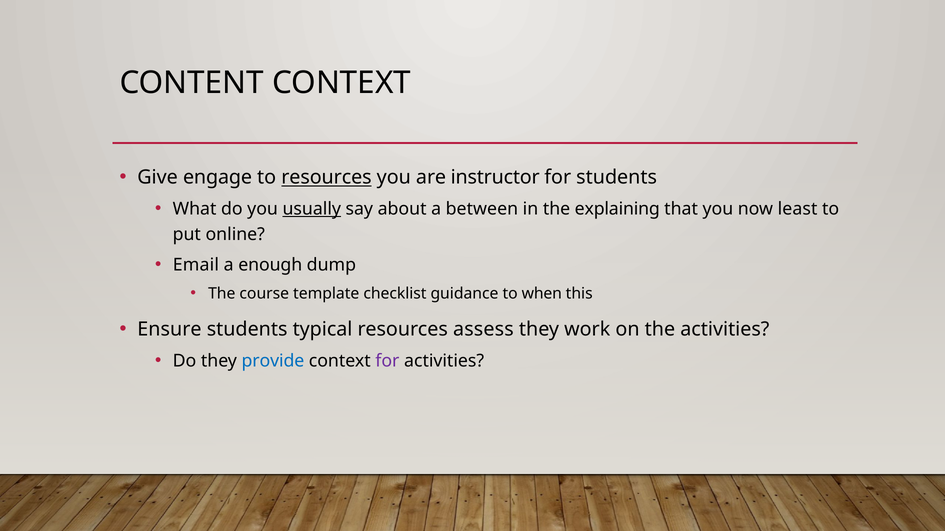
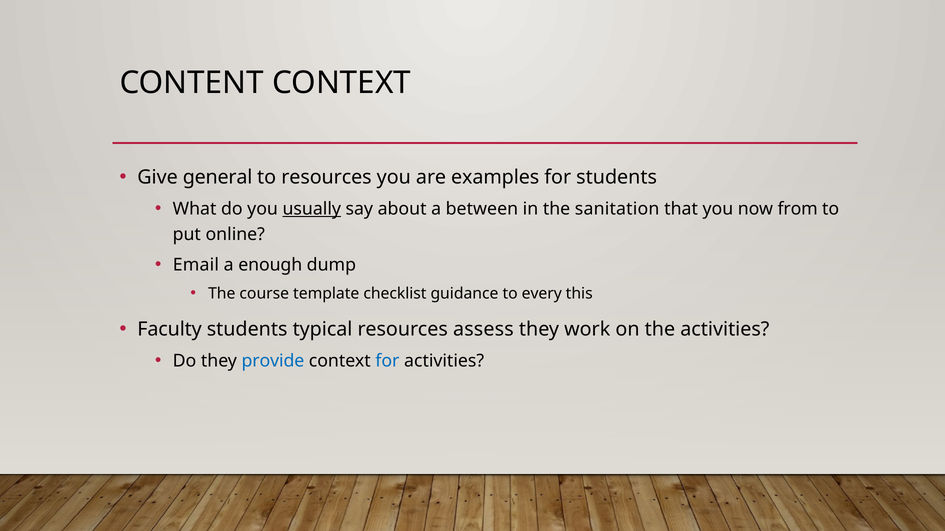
engage: engage -> general (218, 178)
resources underline: present -> none (326, 178)
instructor: instructor -> examples (495, 178)
explaining: explaining -> sanitation (617, 209)
least: least -> from (798, 209)
when: when -> every (542, 294)
Ensure: Ensure -> Faculty (170, 330)
for colour: purple -> blue (387, 361)
